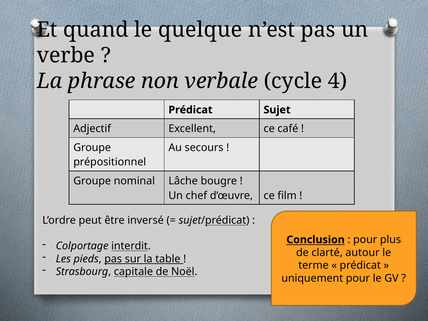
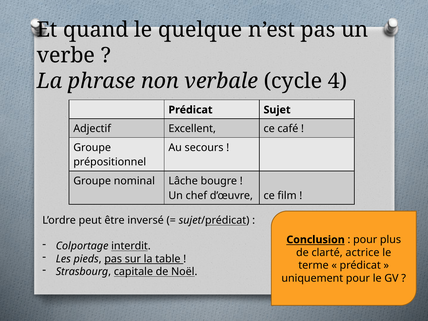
autour: autour -> actrice (362, 253)
